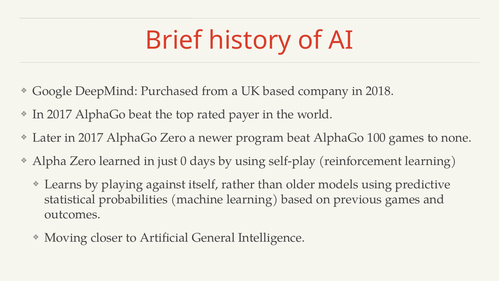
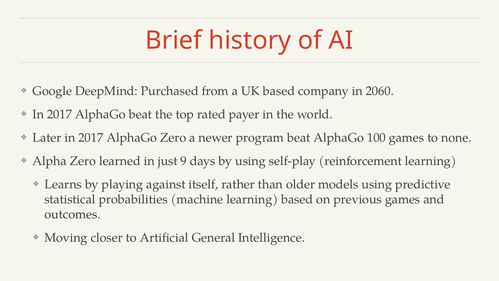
2018: 2018 -> 2060 (380, 91)
0: 0 -> 9 (184, 161)
